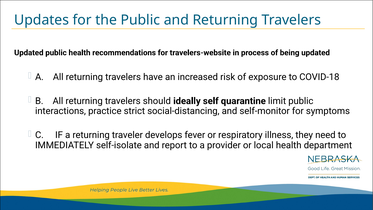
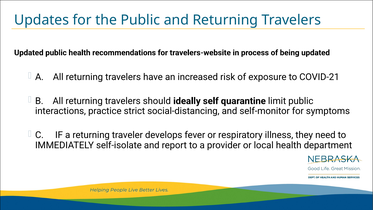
COVID-18: COVID-18 -> COVID-21 (319, 77)
